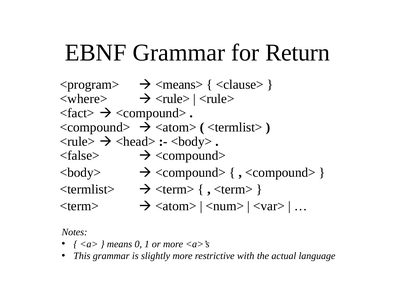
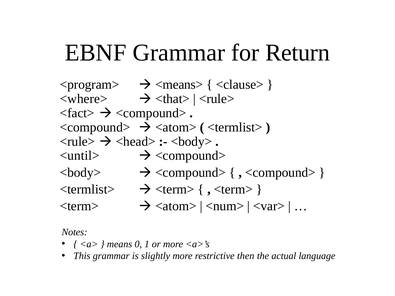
<rule>: <rule> -> <that> (173, 99)
<false>: <false> -> <until> (80, 156)
with: with -> then (246, 256)
